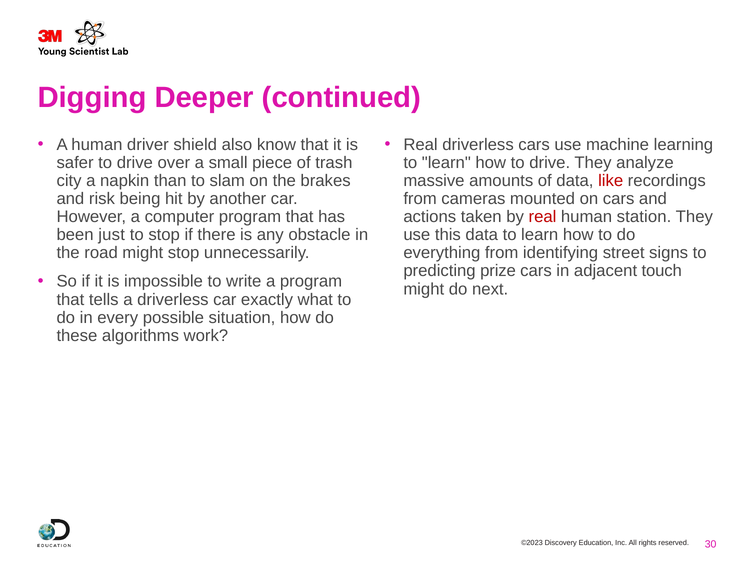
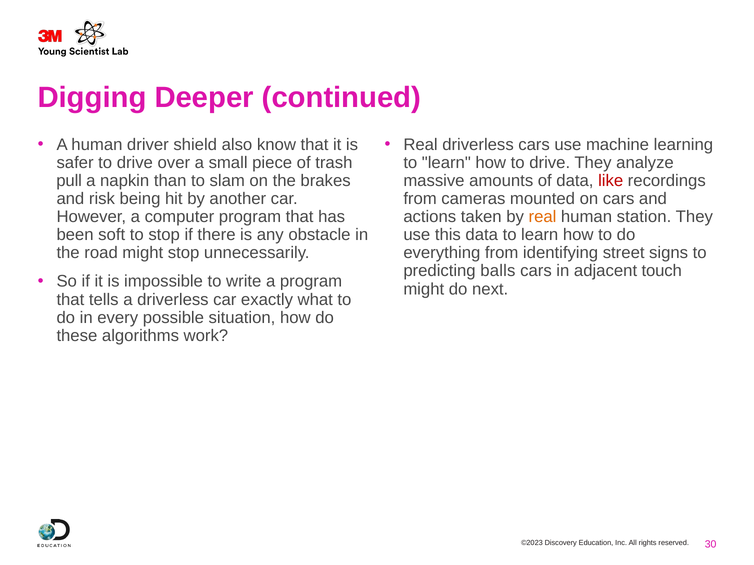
city: city -> pull (69, 181)
real colour: red -> orange (542, 217)
just: just -> soft (112, 235)
prize: prize -> balls (498, 271)
